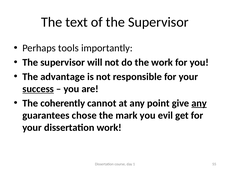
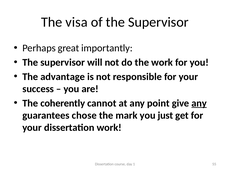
text: text -> visa (77, 22)
tools: tools -> great (69, 48)
success underline: present -> none (38, 89)
evil: evil -> just (165, 116)
